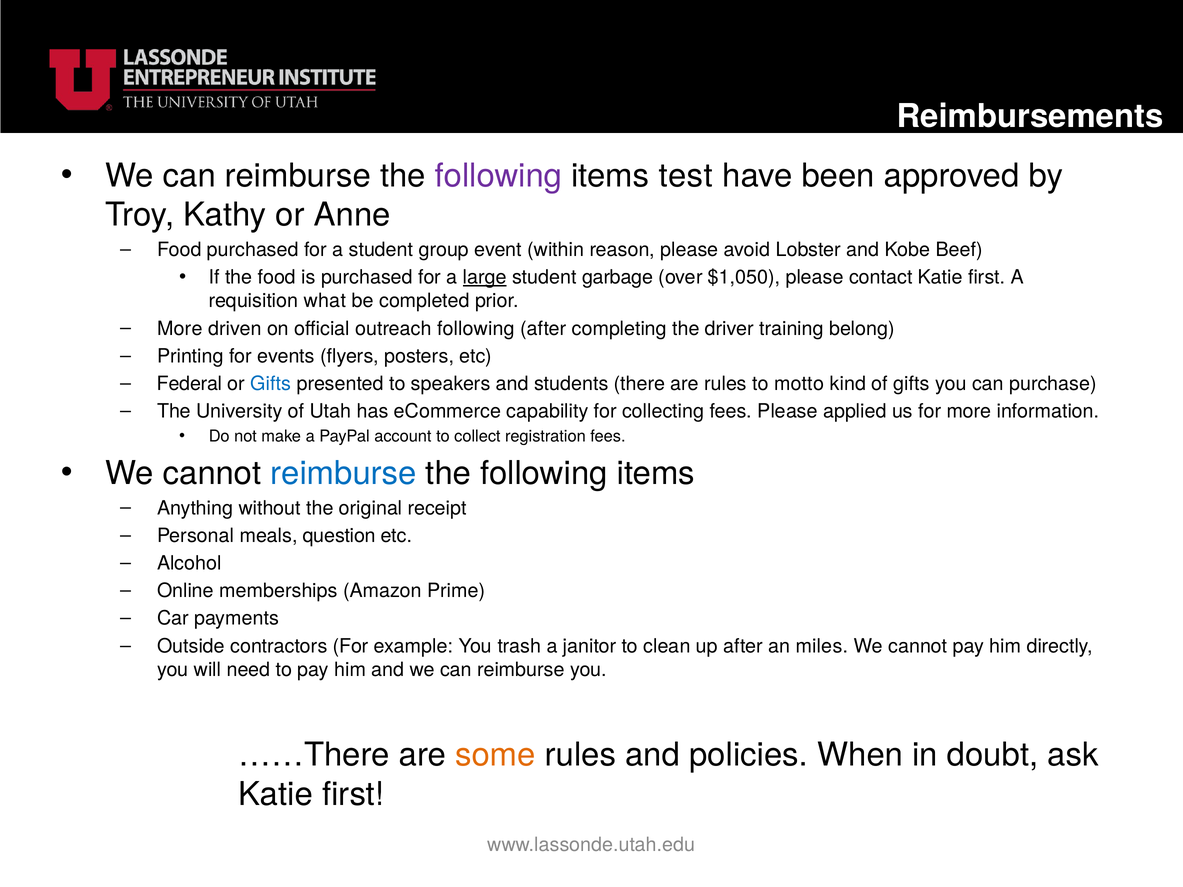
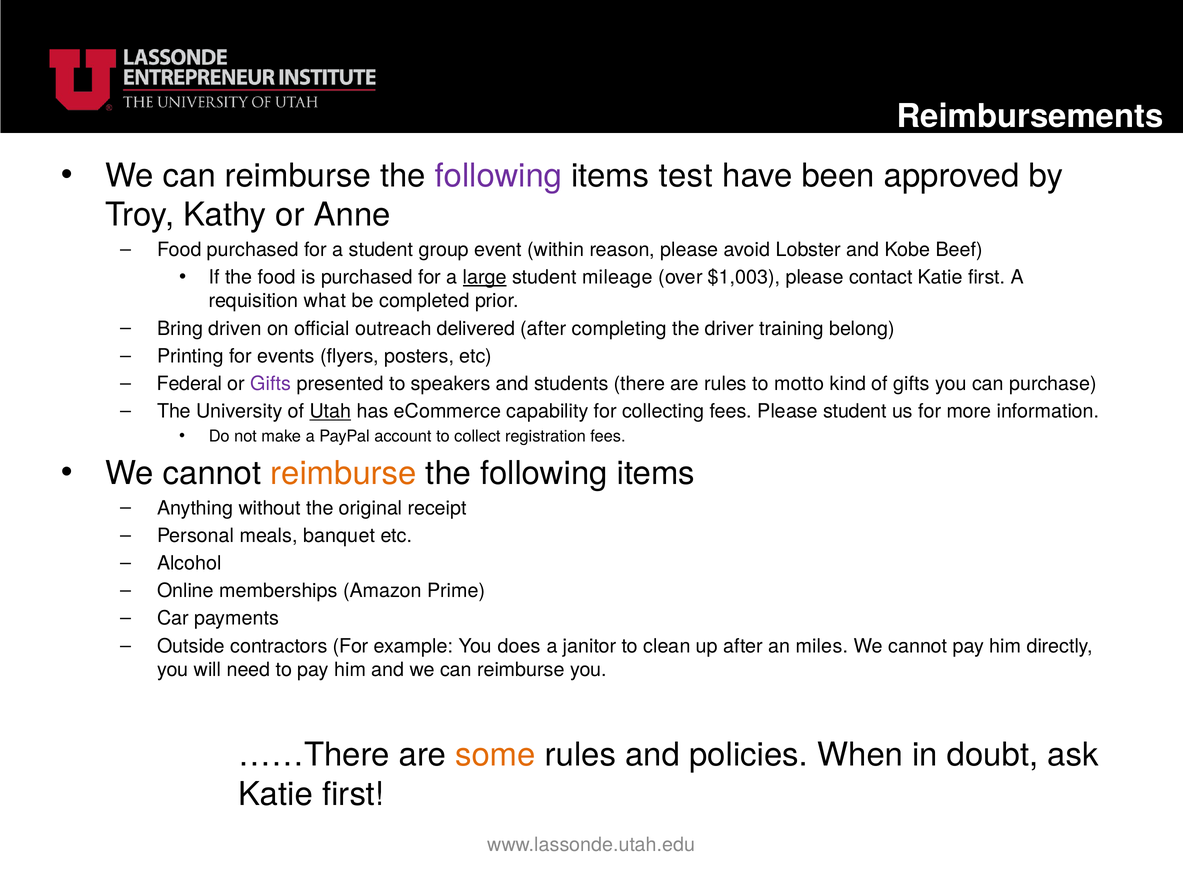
garbage: garbage -> mileage (617, 277)
$1,050: $1,050 -> $1,003 (744, 277)
More: More -> Bring (180, 329)
outreach following: following -> delivered (476, 329)
Gifts colour: blue -> purple (271, 384)
Utah underline: none -> present (330, 412)
Please applied: applied -> student (855, 412)
reimburse colour: blue -> orange (343, 474)
question: question -> banquet (339, 536)
trash: trash -> does (519, 646)
